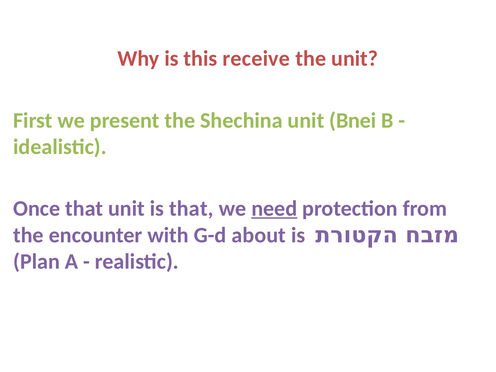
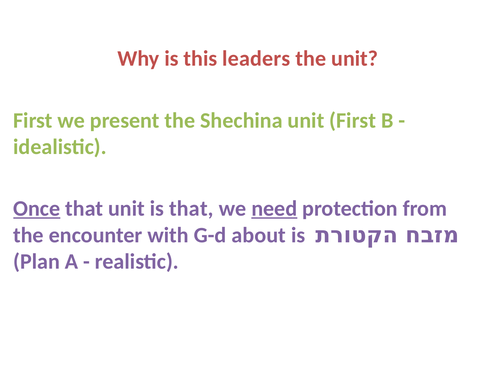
receive: receive -> leaders (256, 59)
Shechina unit Bnei: Bnei -> First (353, 120)
Once underline: none -> present (37, 209)
